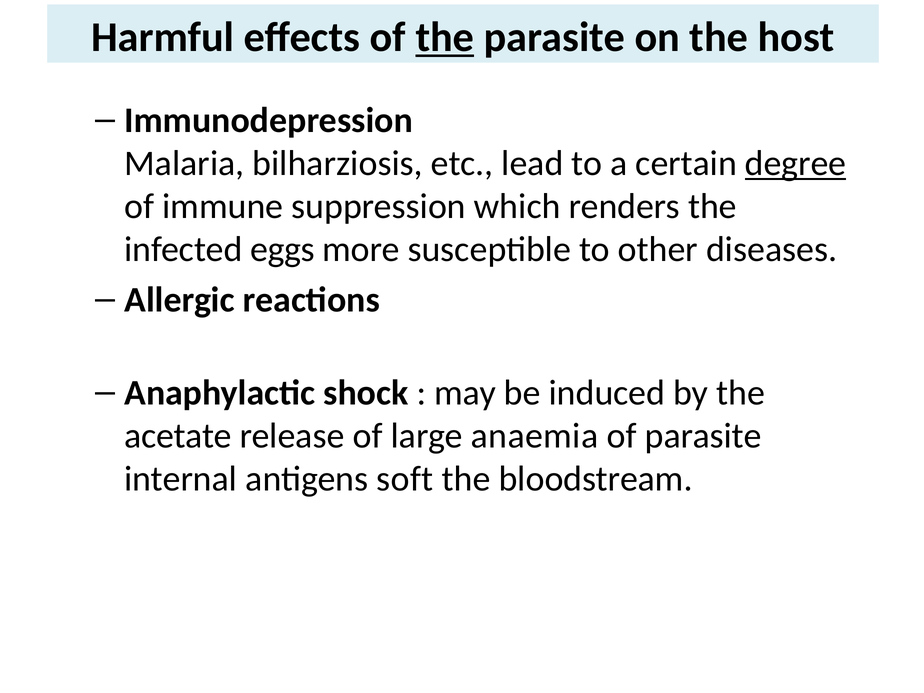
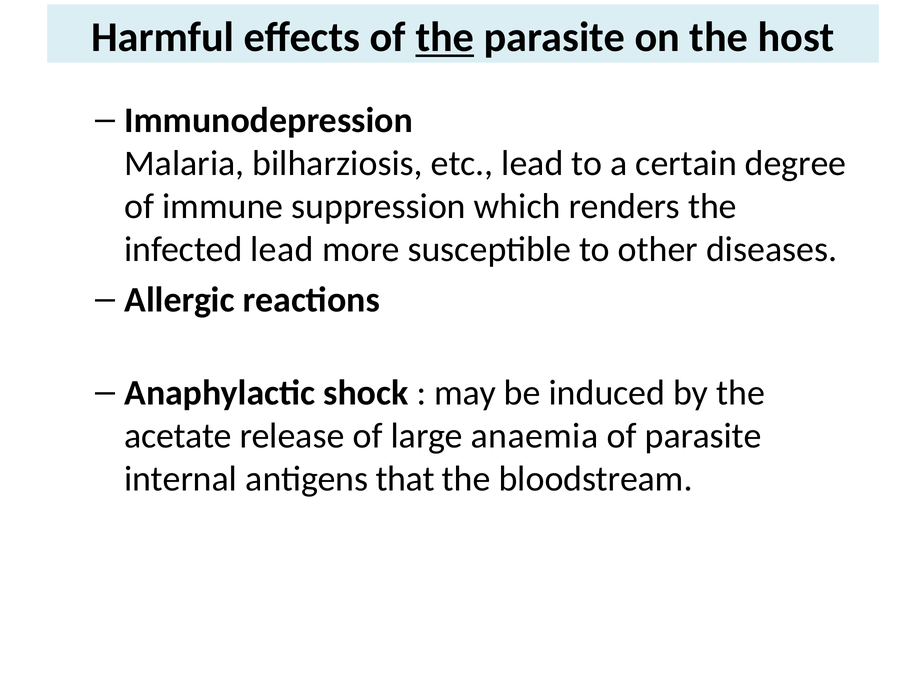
degree underline: present -> none (796, 163)
infected eggs: eggs -> lead (282, 250)
soft: soft -> that (405, 479)
